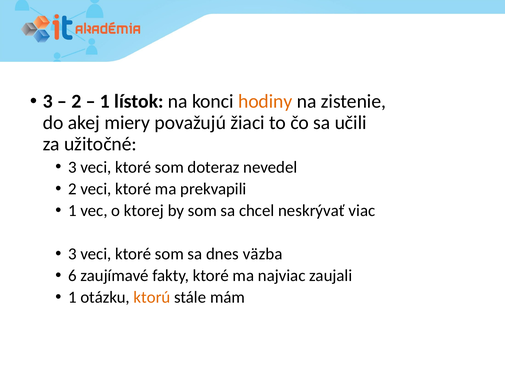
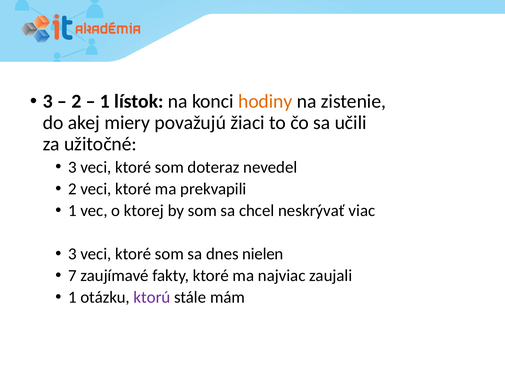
väzba: väzba -> nielen (263, 254)
6: 6 -> 7 (72, 275)
ktorú colour: orange -> purple (152, 297)
